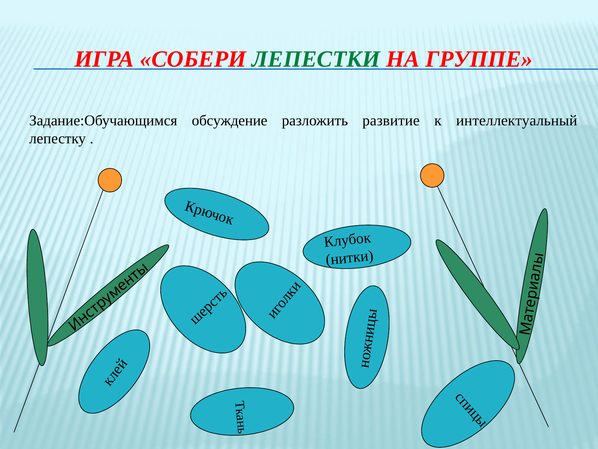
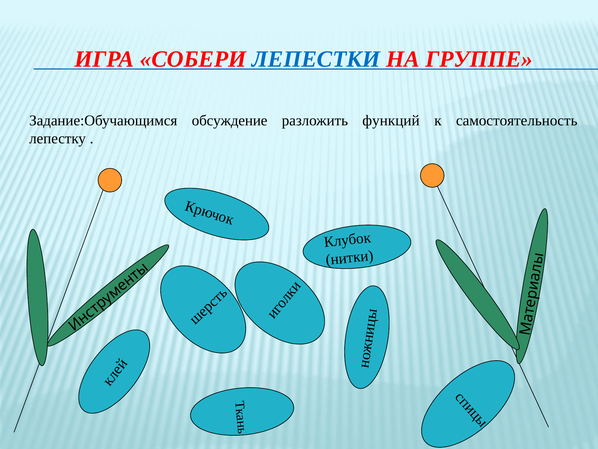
ЛЕПЕСТКИ colour: green -> blue (316, 59)
развитие: развитие -> функций (391, 120)
интеллектуальный: интеллектуальный -> самостоятельность (517, 120)
